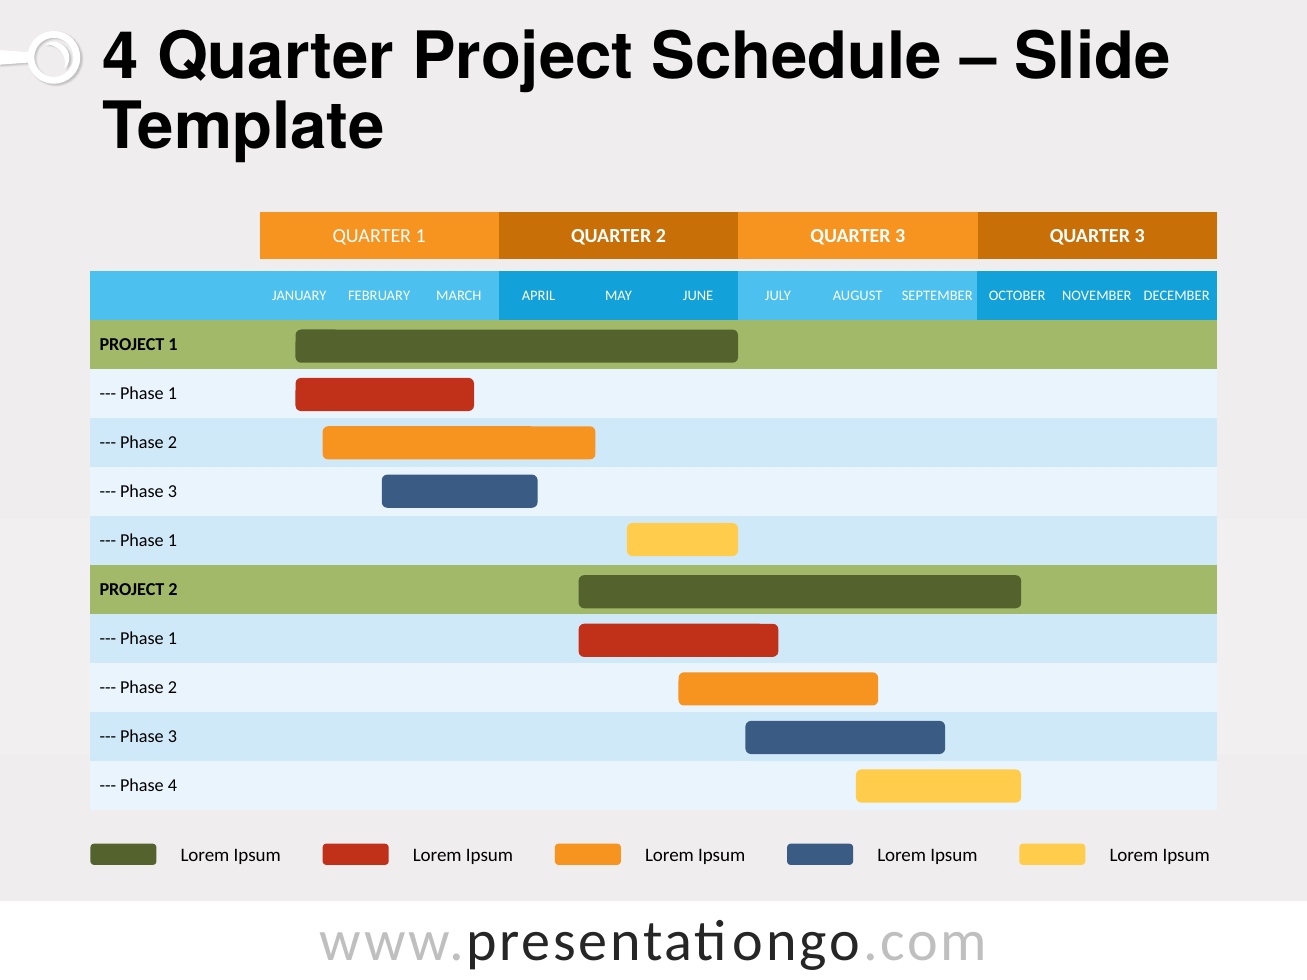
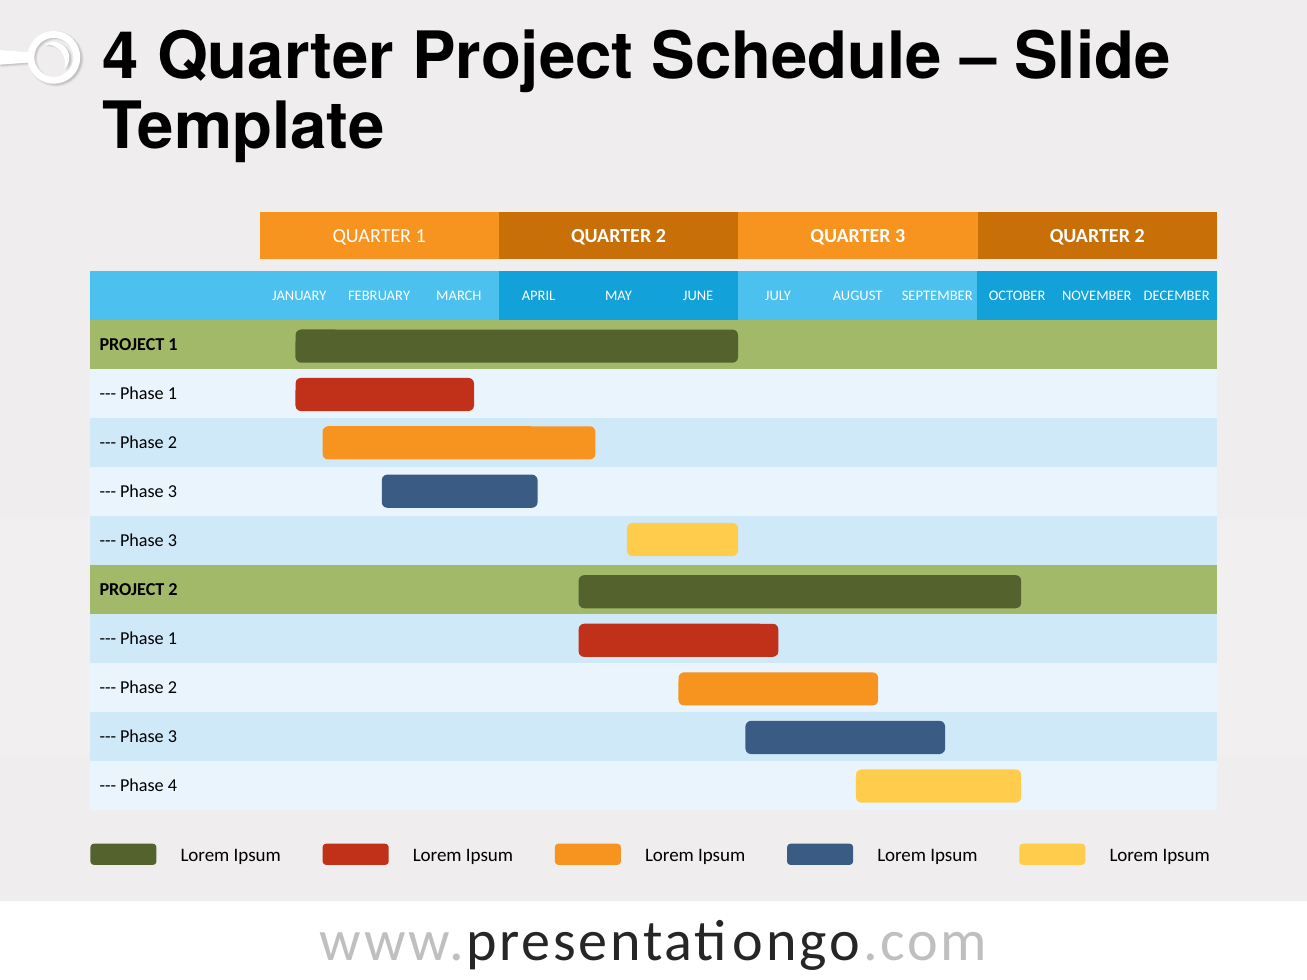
3 QUARTER 3: 3 -> 2 (1140, 236)
1: 1 -> 3 (172, 541)
